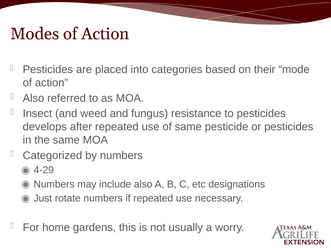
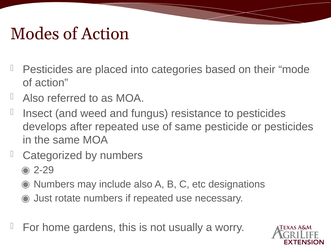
4-29: 4-29 -> 2-29 (44, 170)
